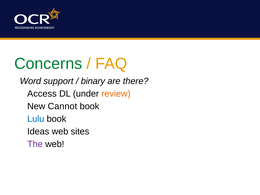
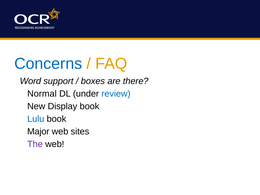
Concerns colour: green -> blue (48, 64)
binary: binary -> boxes (93, 81)
Access: Access -> Normal (42, 94)
review colour: orange -> blue (116, 94)
Cannot: Cannot -> Display (62, 106)
Ideas: Ideas -> Major (38, 132)
